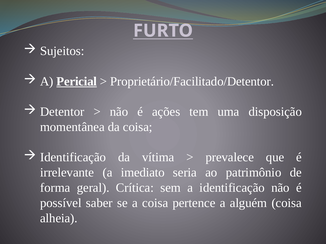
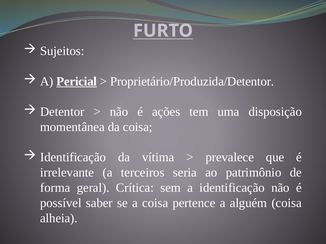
Proprietário/Facilitado/Detentor: Proprietário/Facilitado/Detentor -> Proprietário/Produzida/Detentor (192, 82)
imediato: imediato -> terceiros (143, 173)
